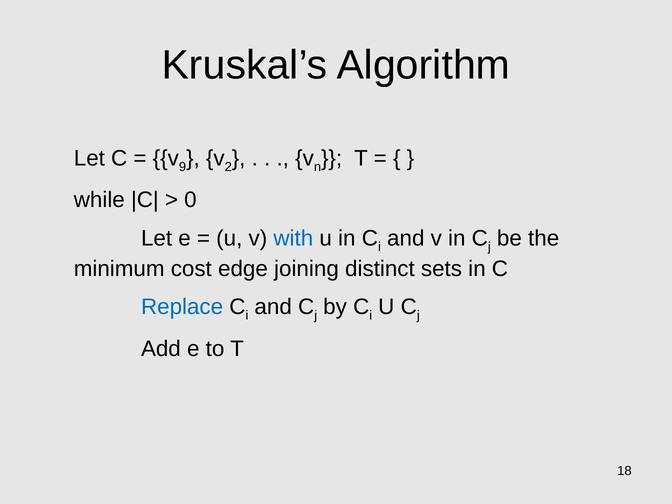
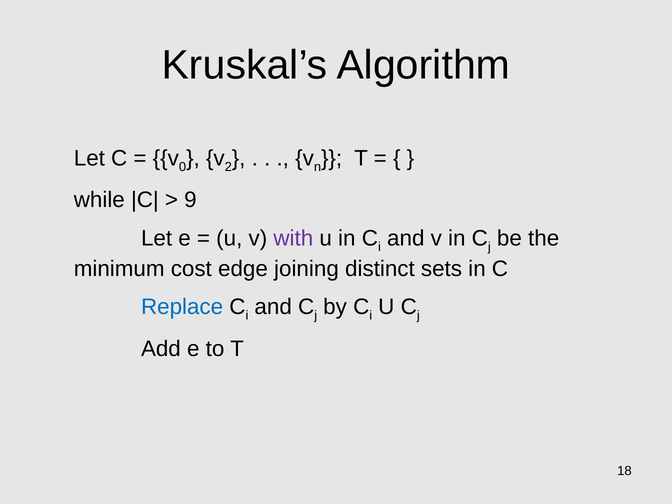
9: 9 -> 0 (183, 167)
0: 0 -> 9 (190, 200)
with colour: blue -> purple (293, 238)
